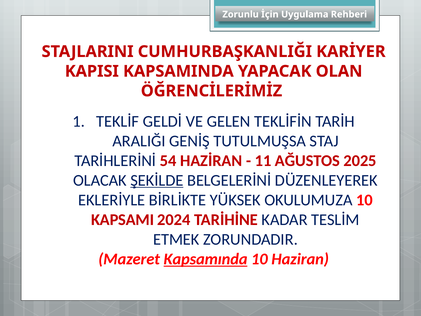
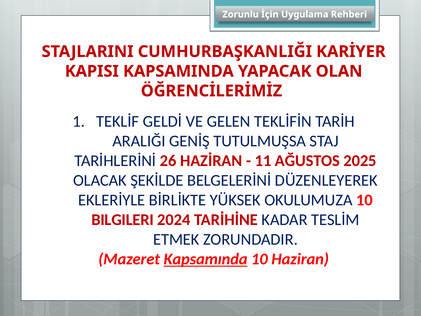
54: 54 -> 26 (168, 160)
ŞEKİLDE underline: present -> none (157, 180)
KAPSAMI: KAPSAMI -> BILGILERI (123, 219)
